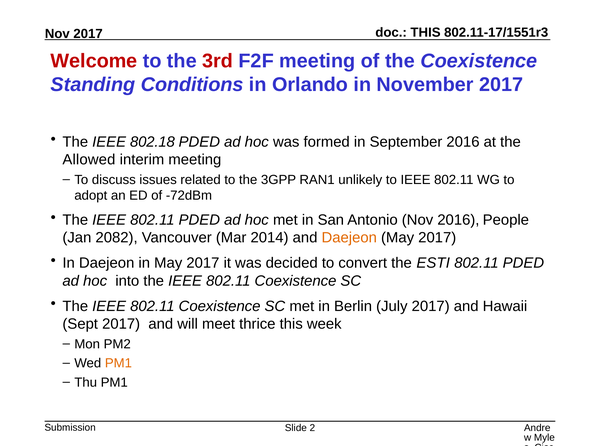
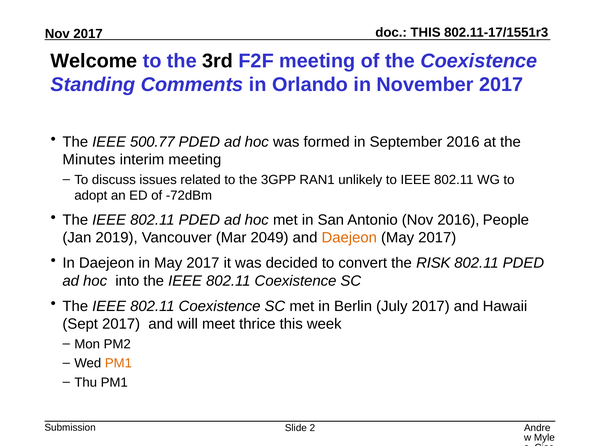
Welcome colour: red -> black (94, 61)
3rd colour: red -> black (218, 61)
Conditions: Conditions -> Comments (192, 85)
802.18: 802.18 -> 500.77 (152, 142)
Allowed: Allowed -> Minutes (89, 160)
2082: 2082 -> 2019 (117, 238)
2014: 2014 -> 2049 (270, 238)
ESTI: ESTI -> RISK (433, 263)
